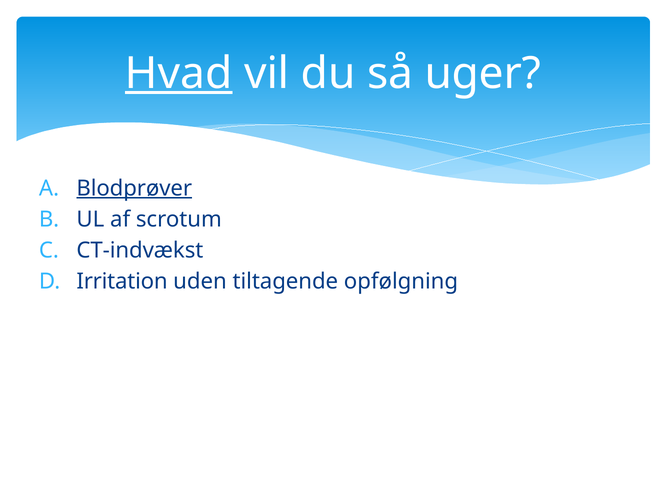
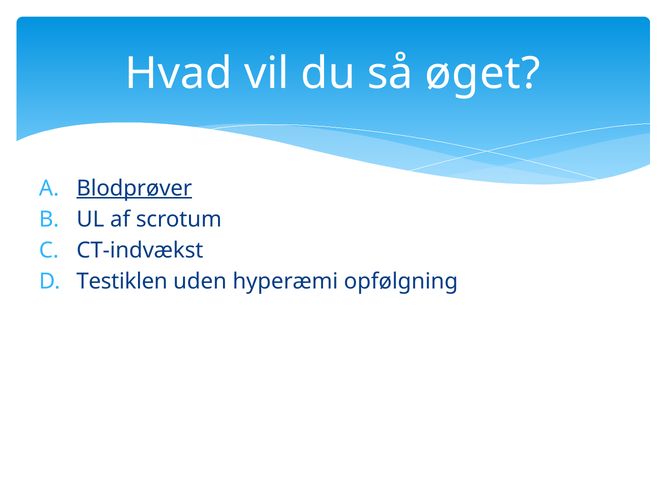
Hvad underline: present -> none (179, 73)
uger: uger -> øget (483, 73)
Irritation: Irritation -> Testiklen (122, 281)
tiltagende: tiltagende -> hyperæmi (285, 281)
